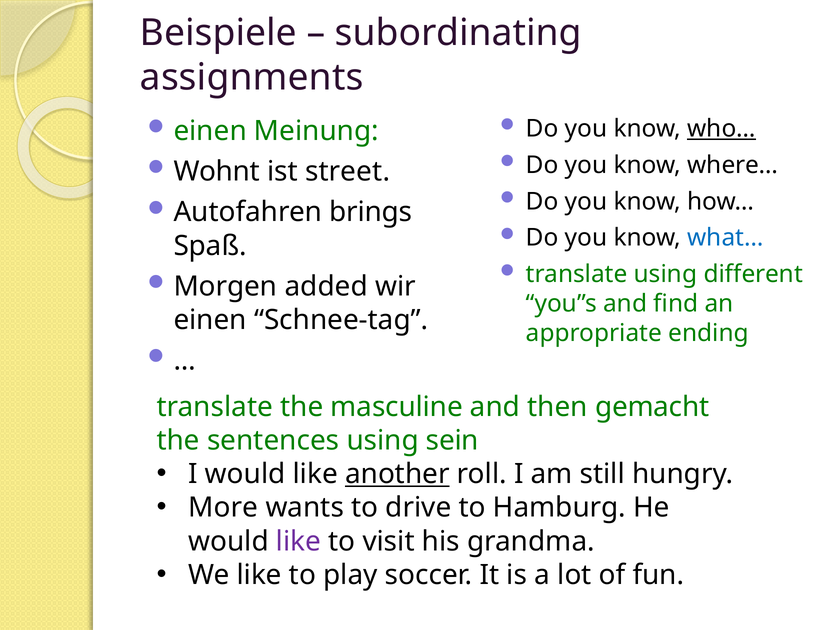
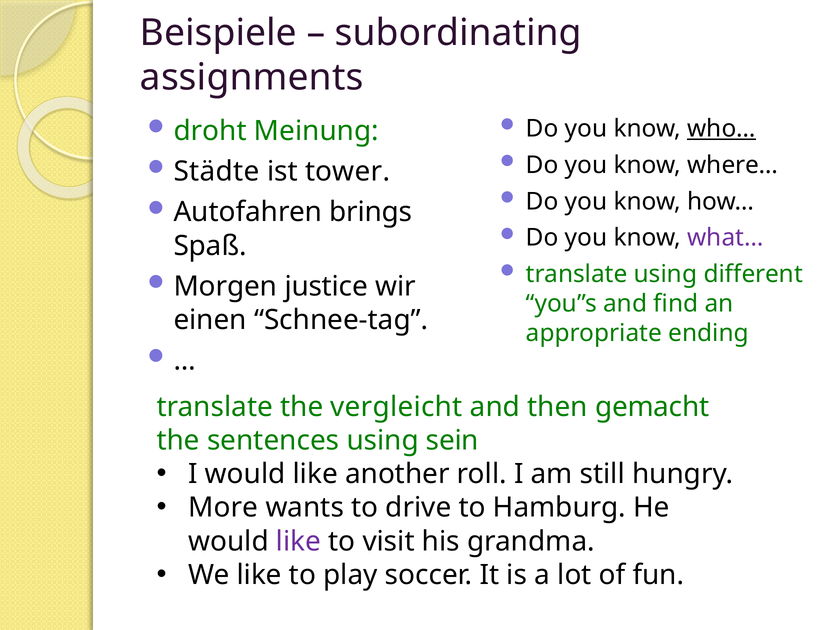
einen: einen -> droht (210, 131)
Wohnt: Wohnt -> Städte (217, 171)
street: street -> tower (348, 171)
what… colour: blue -> purple (725, 238)
added: added -> justice (326, 286)
masculine: masculine -> vergleicht (396, 406)
another underline: present -> none (397, 474)
